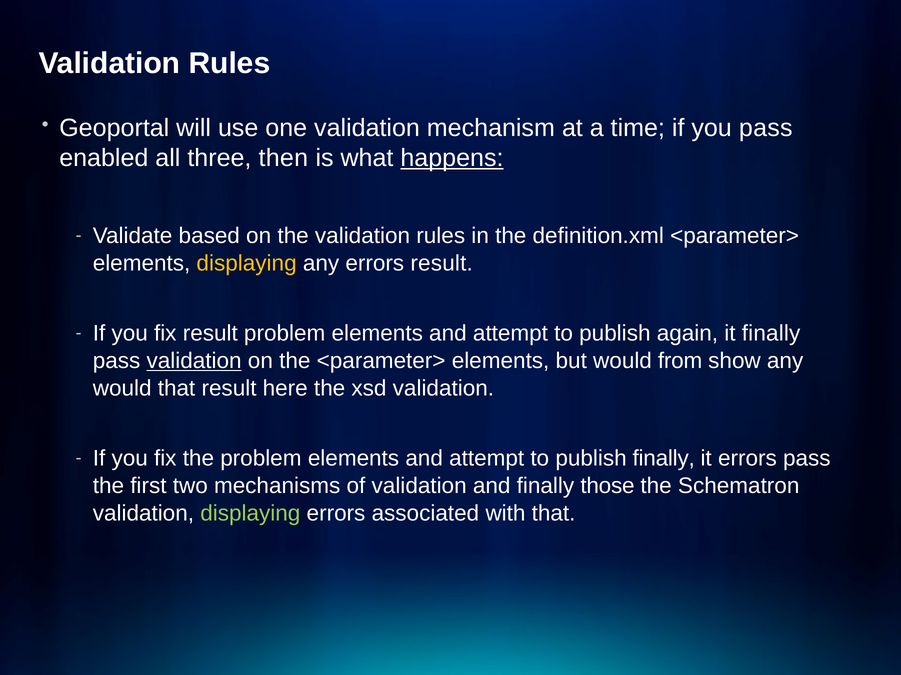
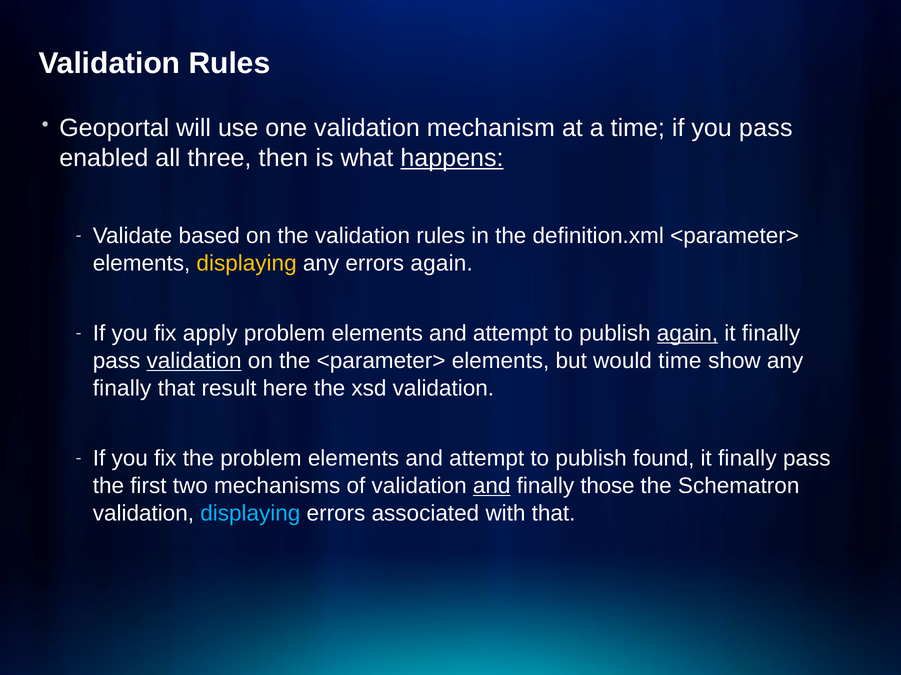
errors result: result -> again (442, 264)
fix result: result -> apply (210, 334)
again underline: none -> present (687, 334)
would from: from -> time (680, 361)
would: would -> finally (122, 389)
publish finally: finally -> found (664, 459)
errors: errors -> finally (747, 459)
and underline: none -> present (492, 486)
displaying colour: light green -> light blue (250, 514)
